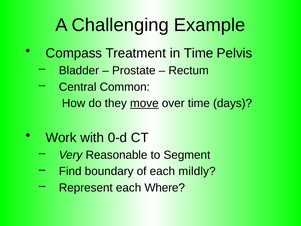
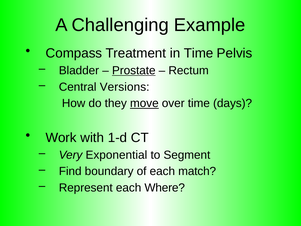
Prostate underline: none -> present (134, 70)
Common: Common -> Versions (125, 87)
0-d: 0-d -> 1-d (118, 137)
Reasonable: Reasonable -> Exponential (116, 155)
mildly: mildly -> match (197, 171)
